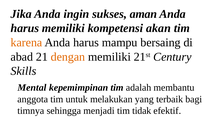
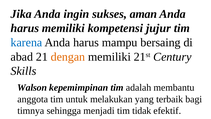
akan: akan -> jujur (158, 28)
karena colour: orange -> blue (26, 42)
Mental: Mental -> Walson (32, 87)
